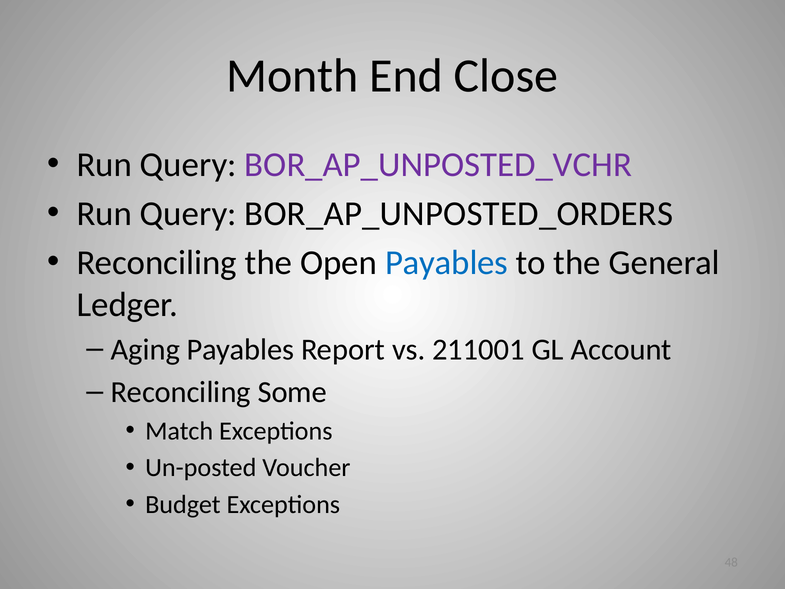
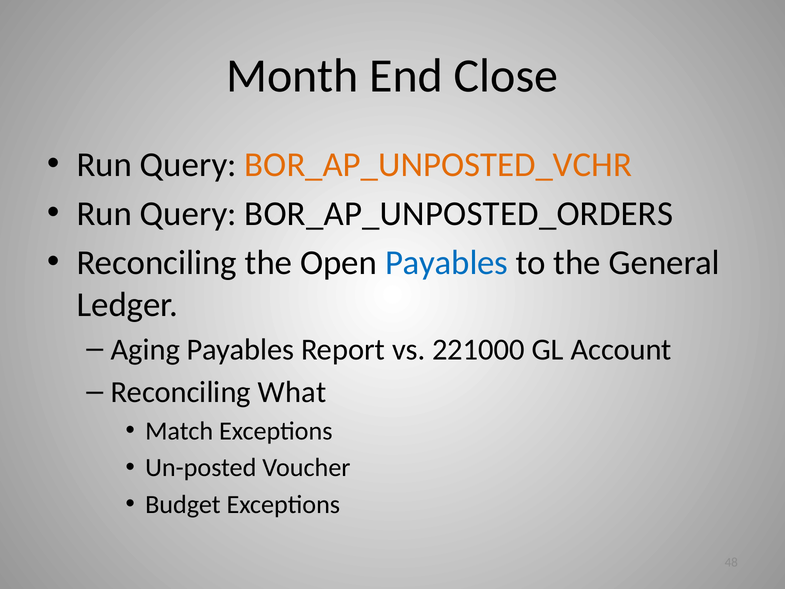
BOR_AP_UNPOSTED_VCHR colour: purple -> orange (438, 165)
211001: 211001 -> 221000 (478, 349)
Some: Some -> What (292, 392)
